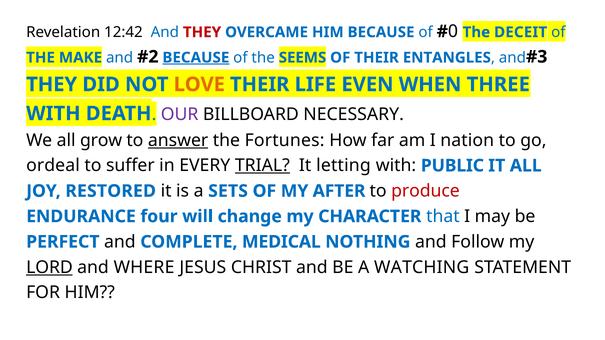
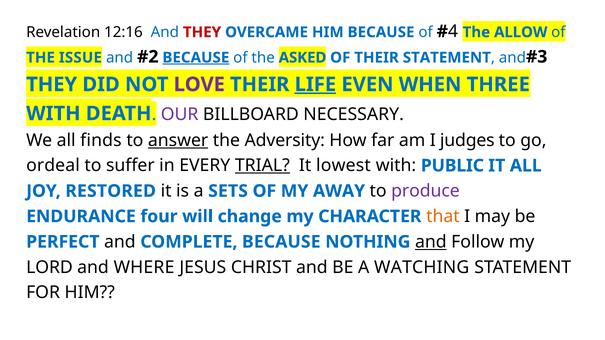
12:42: 12:42 -> 12:16 (123, 32)
0: 0 -> 4 (453, 31)
DECEIT: DECEIT -> ALLOW (521, 32)
MAKE: MAKE -> ISSUE (80, 58)
SEEMS: SEEMS -> ASKED (303, 58)
THEIR ENTANGLES: ENTANGLES -> STATEMENT (447, 58)
LOVE colour: orange -> purple (199, 85)
LIFE underline: none -> present (315, 85)
grow: grow -> finds (101, 140)
Fortunes: Fortunes -> Adversity (285, 140)
nation: nation -> judges (467, 140)
letting: letting -> lowest (343, 166)
AFTER: AFTER -> AWAY (339, 191)
produce colour: red -> purple (425, 191)
that colour: blue -> orange (443, 217)
COMPLETE MEDICAL: MEDICAL -> BECAUSE (281, 242)
and underline: none -> present (431, 242)
LORD underline: present -> none (49, 267)
